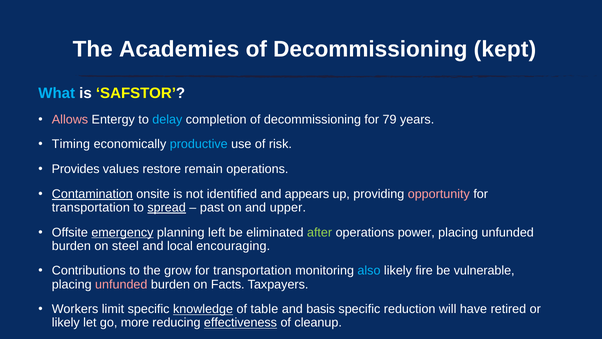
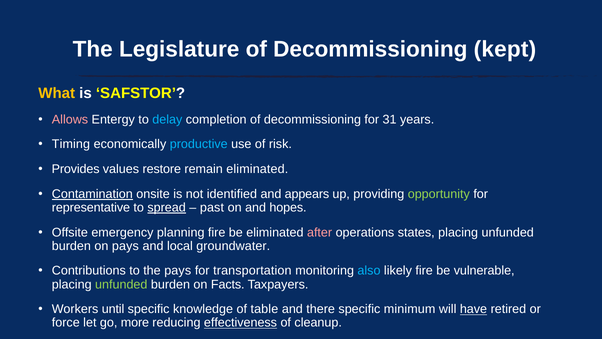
Academies: Academies -> Legislature (179, 49)
What colour: light blue -> yellow (57, 93)
79: 79 -> 31 (390, 119)
remain operations: operations -> eliminated (257, 169)
opportunity colour: pink -> light green (439, 194)
transportation: transportation -> representative (91, 207)
upper: upper -> hopes (288, 207)
emergency underline: present -> none (122, 232)
planning left: left -> fire (217, 232)
after colour: light green -> pink (320, 232)
power: power -> states (416, 232)
on steel: steel -> pays (125, 246)
encouraging: encouraging -> groundwater (233, 246)
the grow: grow -> pays (178, 271)
unfunded colour: pink -> light green (121, 284)
limit: limit -> until (113, 309)
knowledge underline: present -> none (203, 309)
basis: basis -> there (321, 309)
reduction: reduction -> minimum (410, 309)
have underline: none -> present (473, 309)
likely: likely -> force (66, 323)
